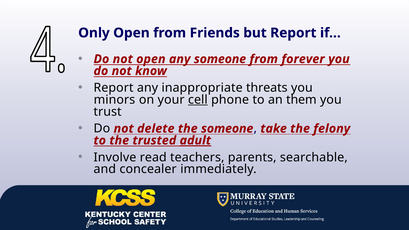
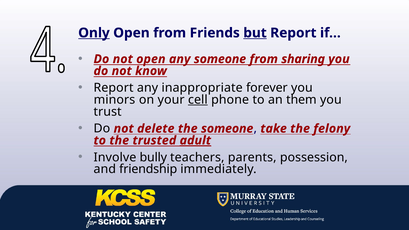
Only underline: none -> present (94, 33)
but underline: none -> present (255, 33)
forever: forever -> sharing (303, 59)
threats: threats -> forever (267, 88)
read: read -> bully (153, 157)
searchable: searchable -> possession (314, 157)
concealer: concealer -> friendship (148, 169)
